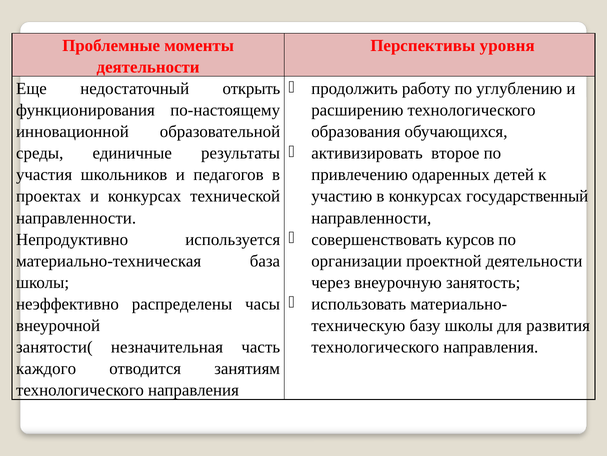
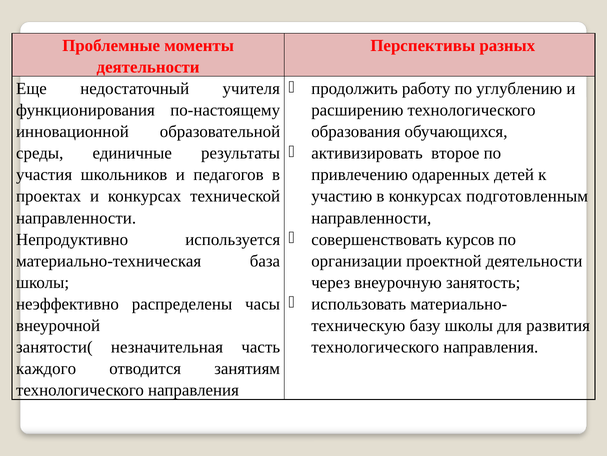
уровня: уровня -> разных (507, 46)
открыть: открыть -> учителя (251, 89)
государственный: государственный -> подготовленным (527, 196)
